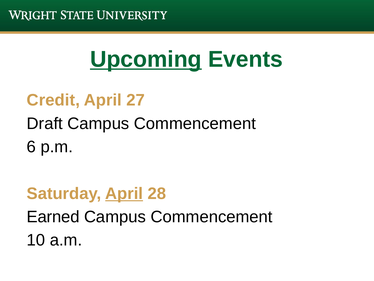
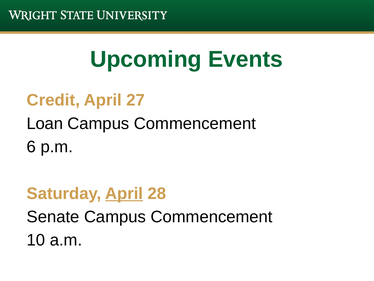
Upcoming underline: present -> none (146, 59)
Draft: Draft -> Loan (45, 123)
Earned: Earned -> Senate (53, 216)
